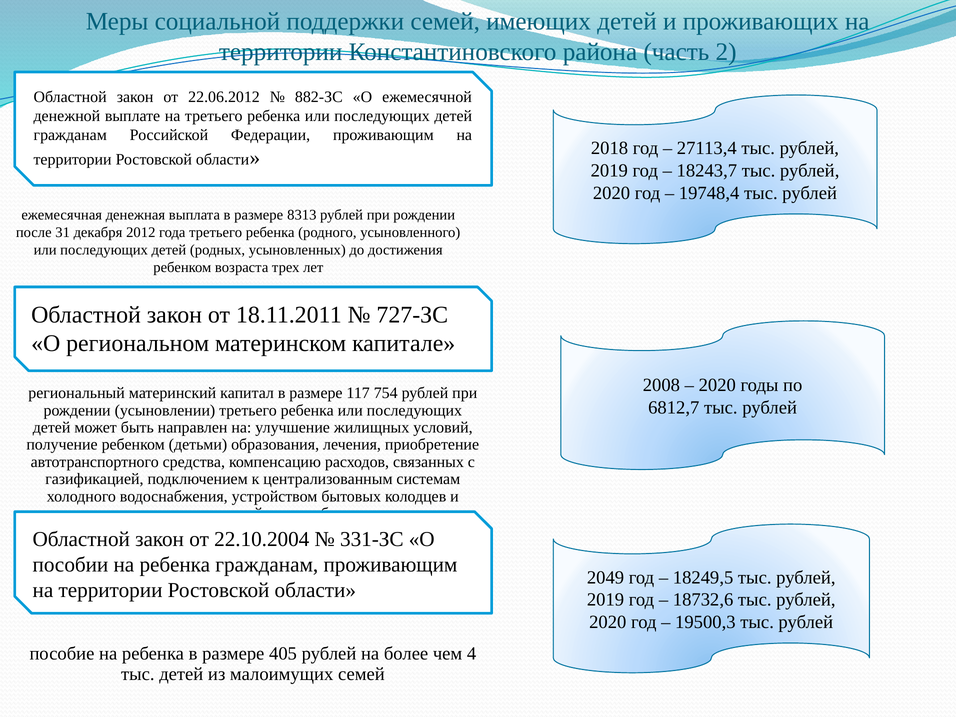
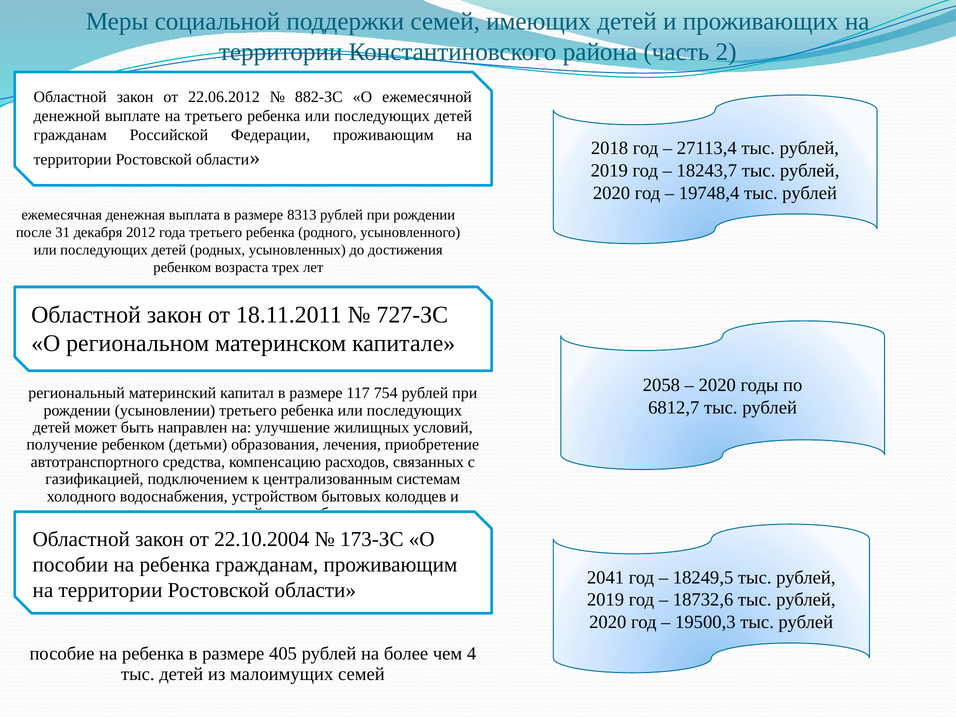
2008: 2008 -> 2058 (661, 385)
331-ЗС: 331-ЗС -> 173-ЗС (372, 539)
2049: 2049 -> 2041 (606, 577)
